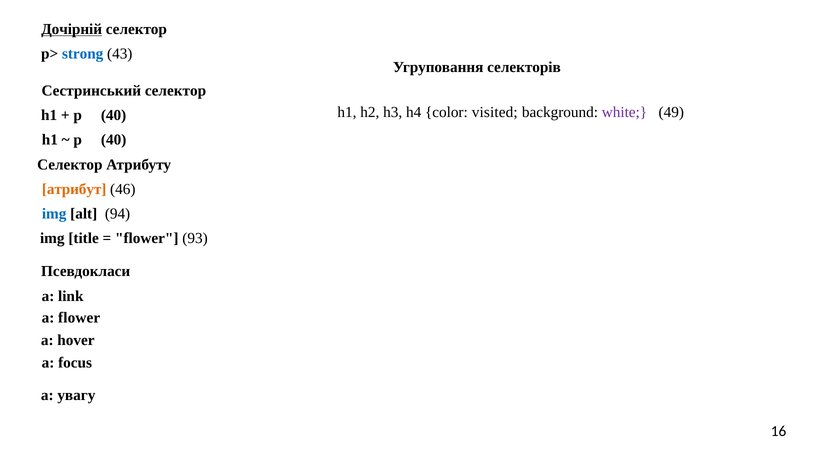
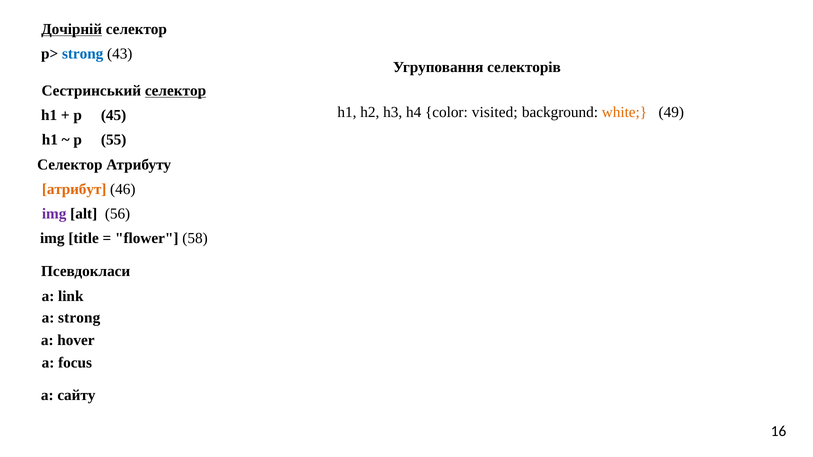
селектор underline: none -> present (176, 91)
white colour: purple -> orange (624, 112)
40: 40 -> 45 (114, 115)
40: 40 -> 55 (114, 140)
img colour: blue -> purple (54, 214)
94: 94 -> 56 (118, 214)
93: 93 -> 58 (195, 239)
a flower: flower -> strong (79, 318)
увагу: увагу -> сайту (76, 396)
